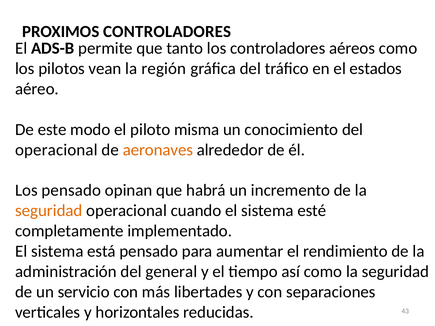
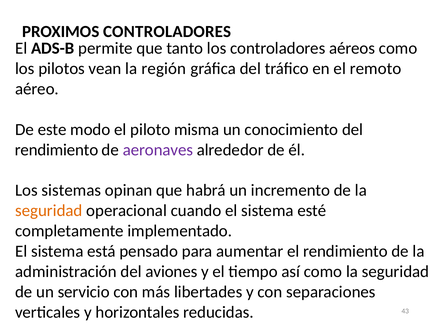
estados: estados -> remoto (376, 69)
operacional: operacional -> rendimiento (57, 150)
aeronaves colour: orange -> purple (158, 150)
Los pensado: pensado -> sistemas (71, 191)
general: general -> aviones (171, 272)
